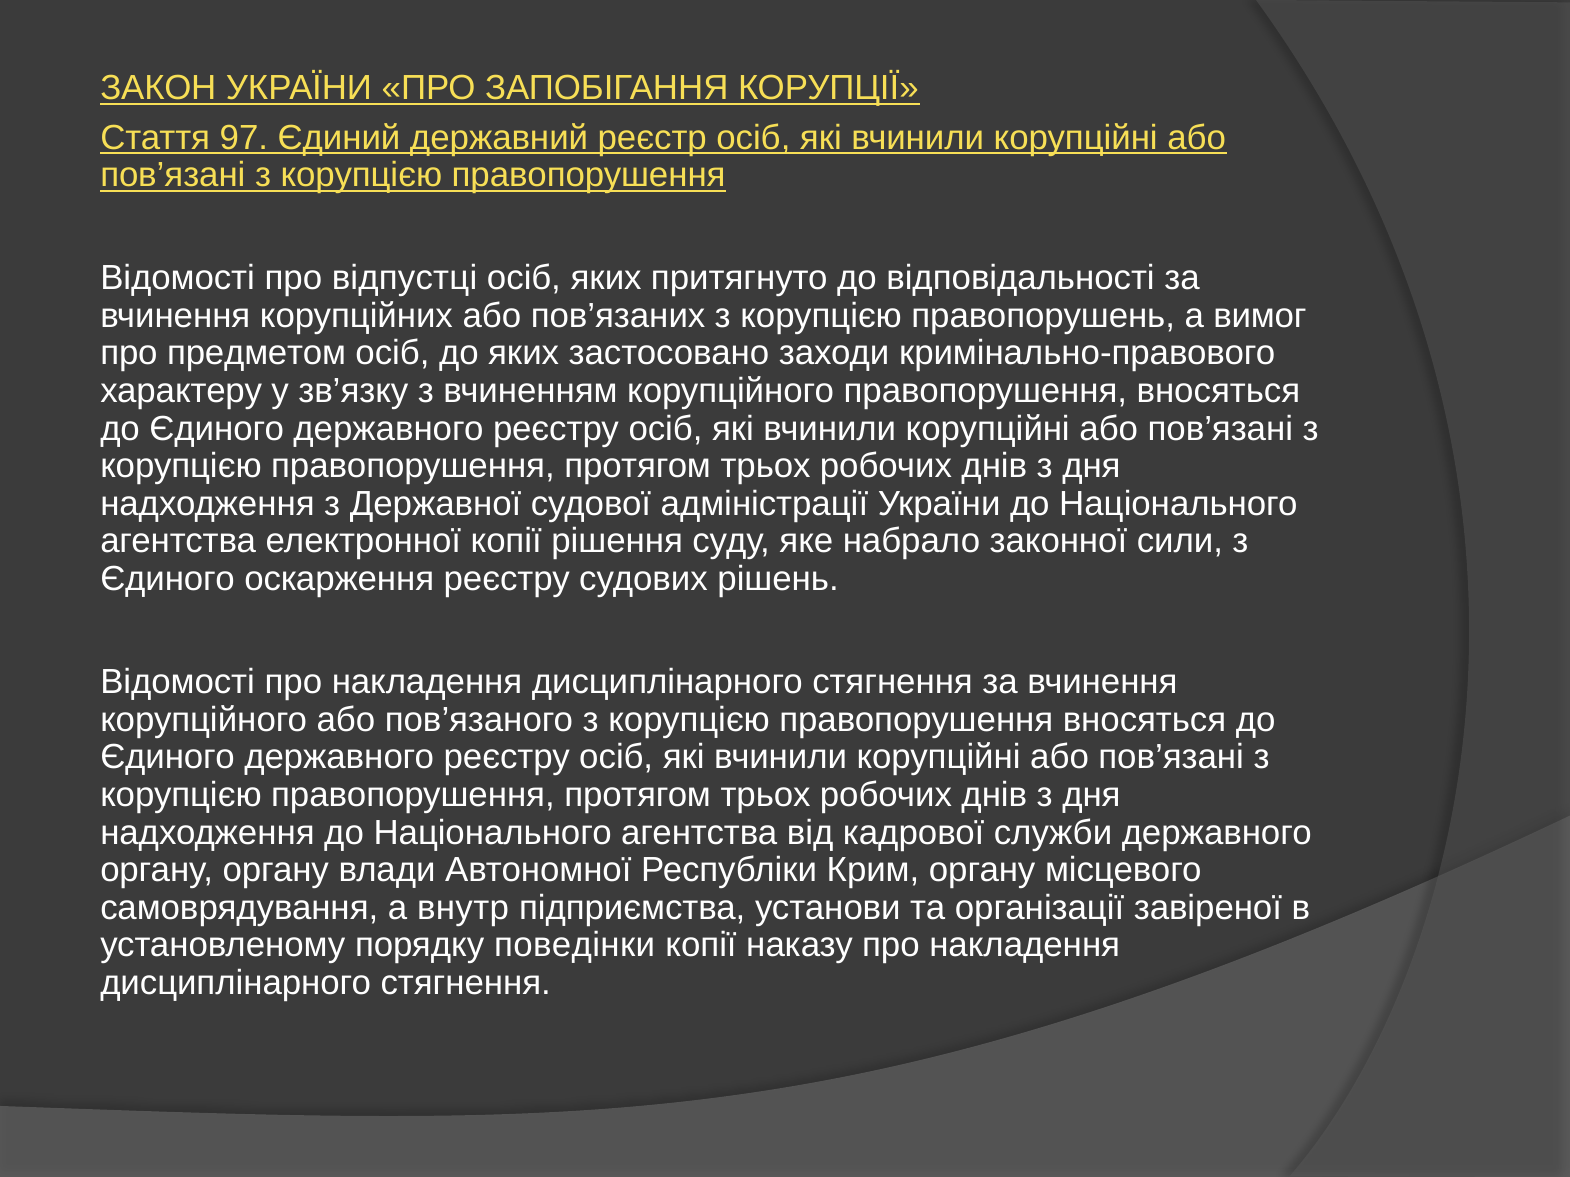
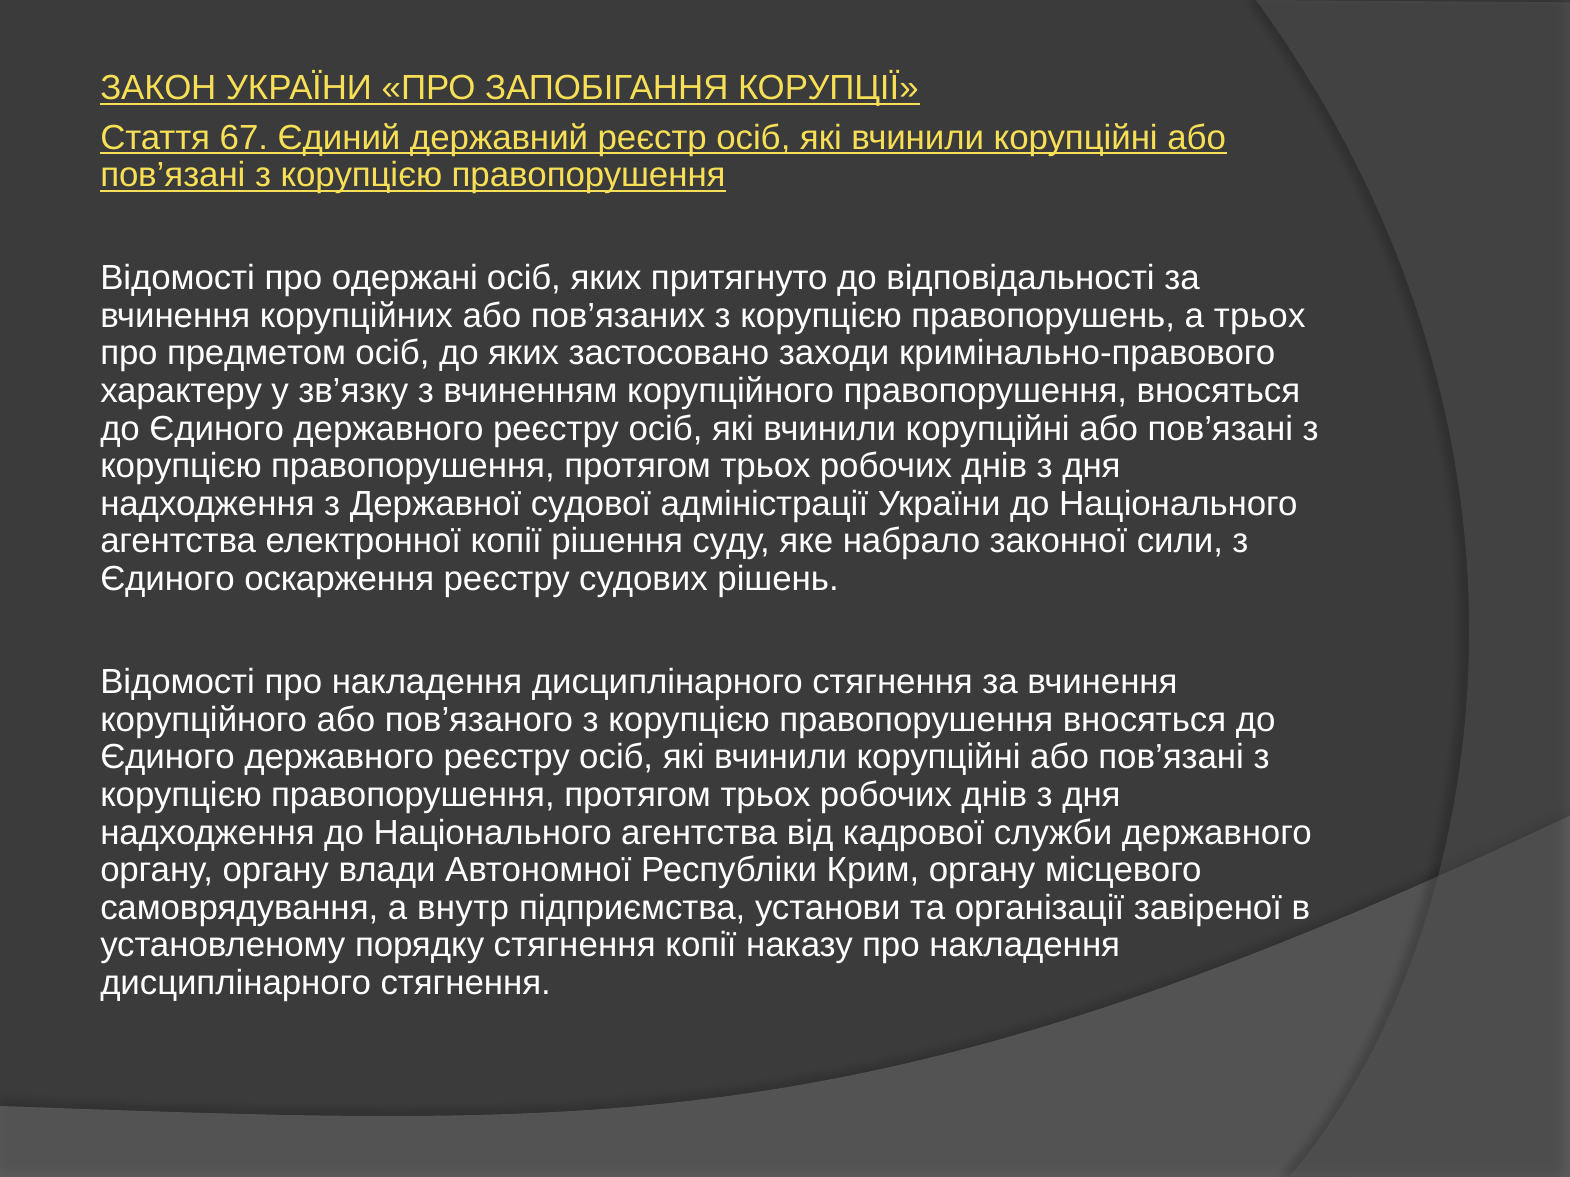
97: 97 -> 67 (244, 138)
відпустці: відпустці -> одержані (405, 278)
а вимог: вимог -> трьох (1260, 316)
порядку поведінки: поведінки -> стягнення (575, 946)
